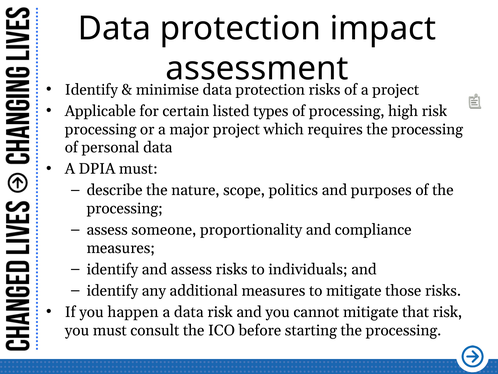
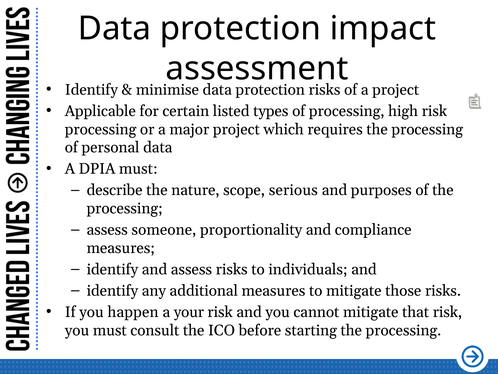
politics: politics -> serious (293, 190)
a data: data -> your (189, 312)
